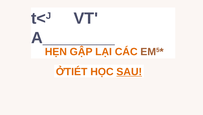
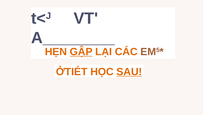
GẬP underline: none -> present (81, 52)
